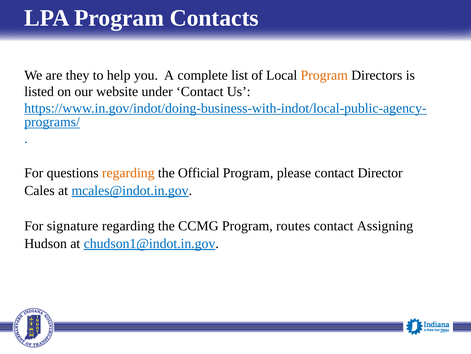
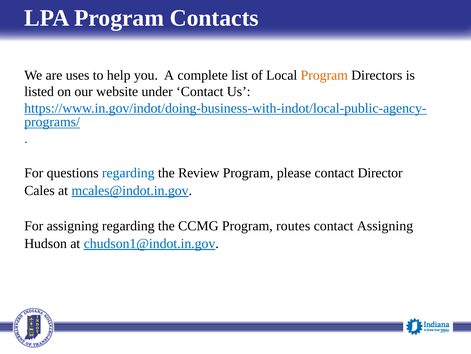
they: they -> uses (78, 75)
regarding colour: orange -> blue (128, 172)
Official: Official -> Review (199, 172)
For signature: signature -> assigning (73, 225)
